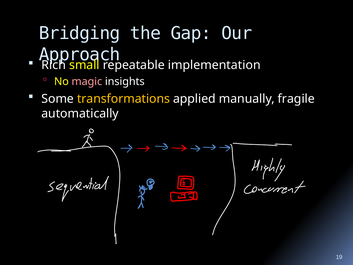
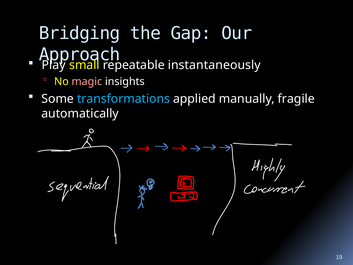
Rich: Rich -> Play (54, 65)
implementation: implementation -> instantaneously (214, 65)
transformations colour: yellow -> light blue (123, 99)
